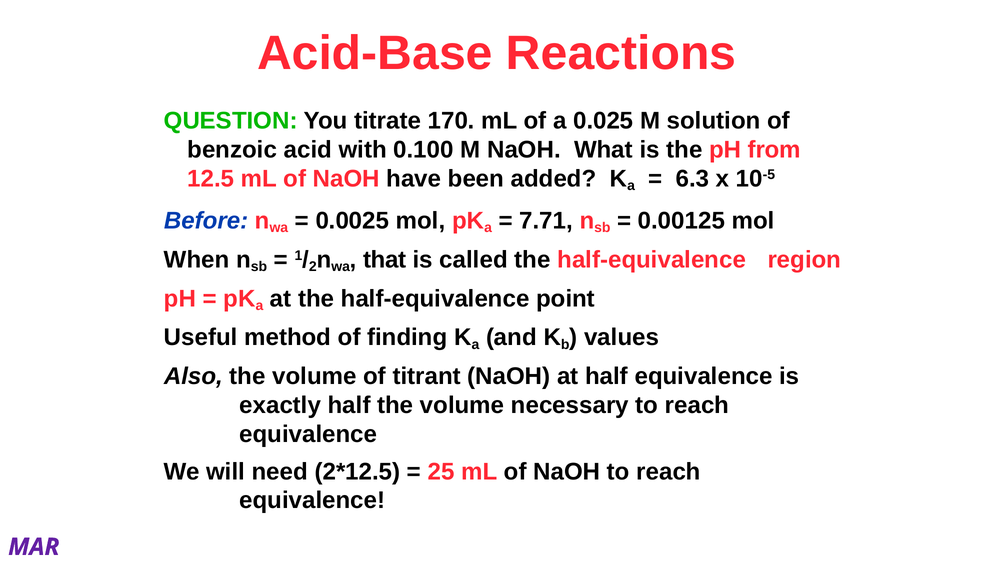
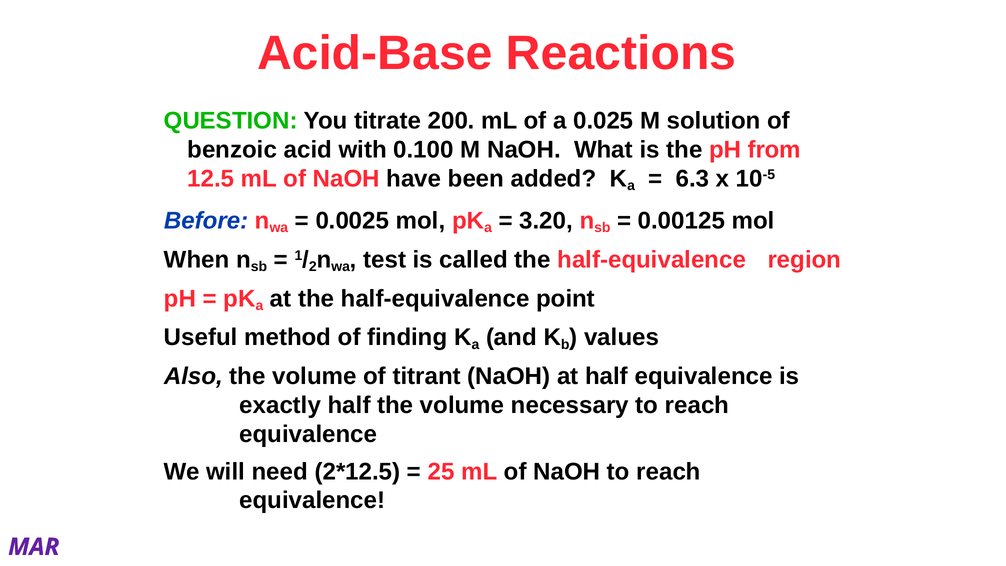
170: 170 -> 200 (451, 121)
7.71: 7.71 -> 3.20 (546, 221)
that: that -> test (385, 260)
